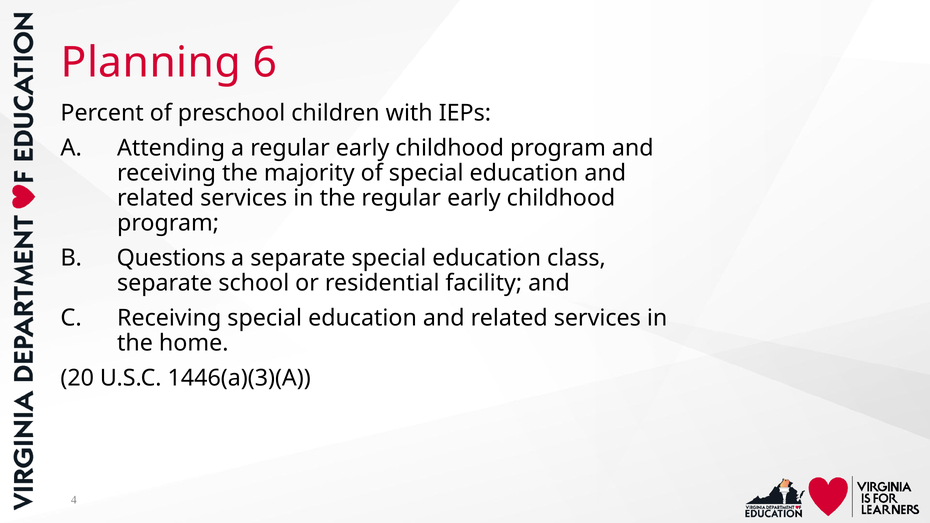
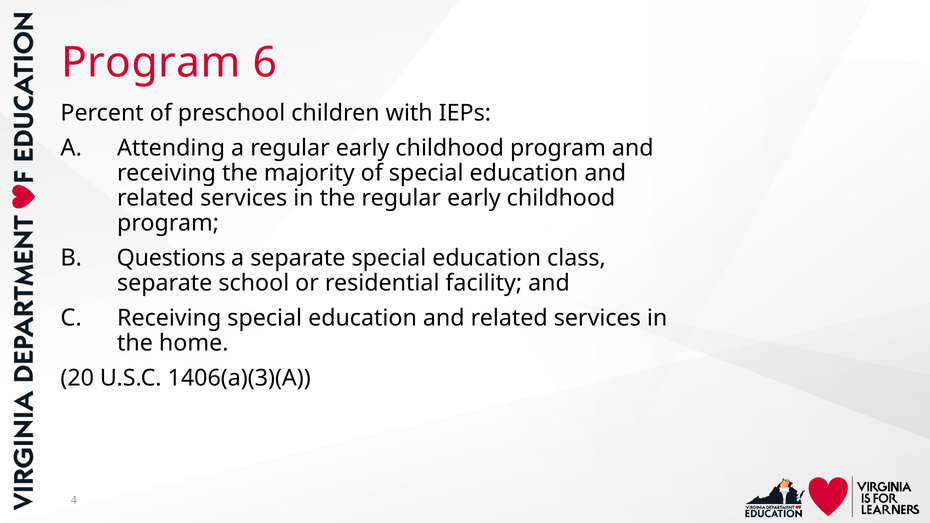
Planning: Planning -> Program (151, 63)
1446(a)(3)(A: 1446(a)(3)(A -> 1406(a)(3)(A (239, 378)
